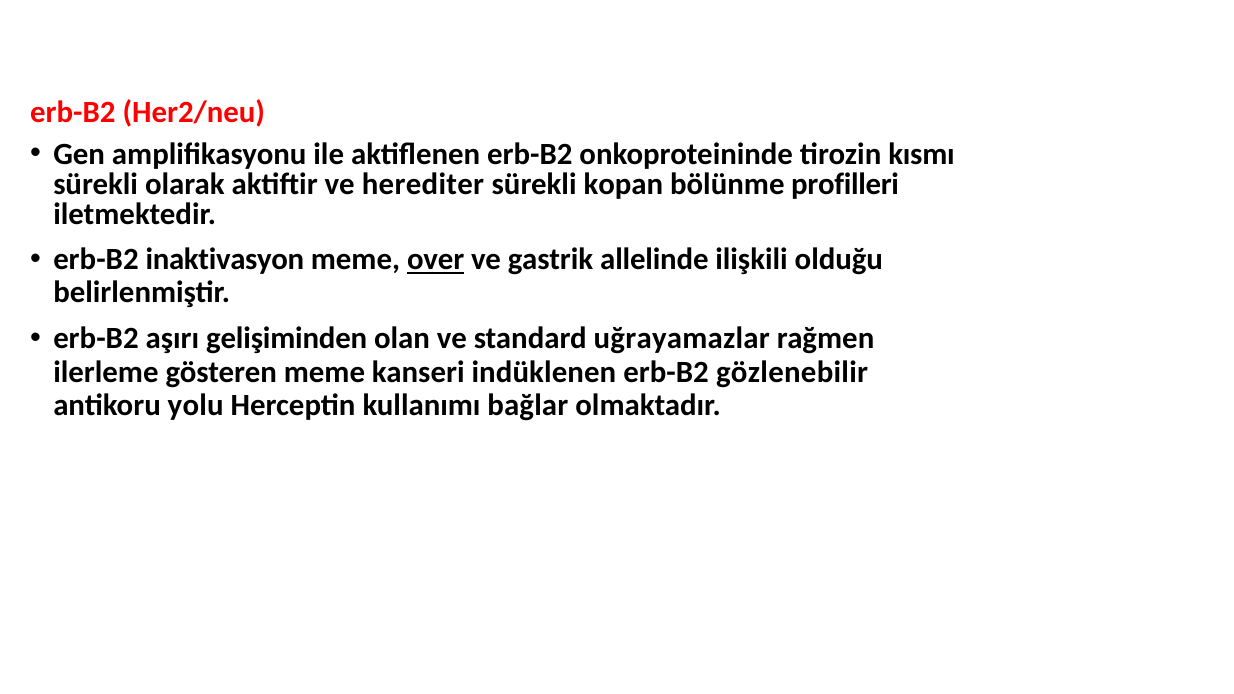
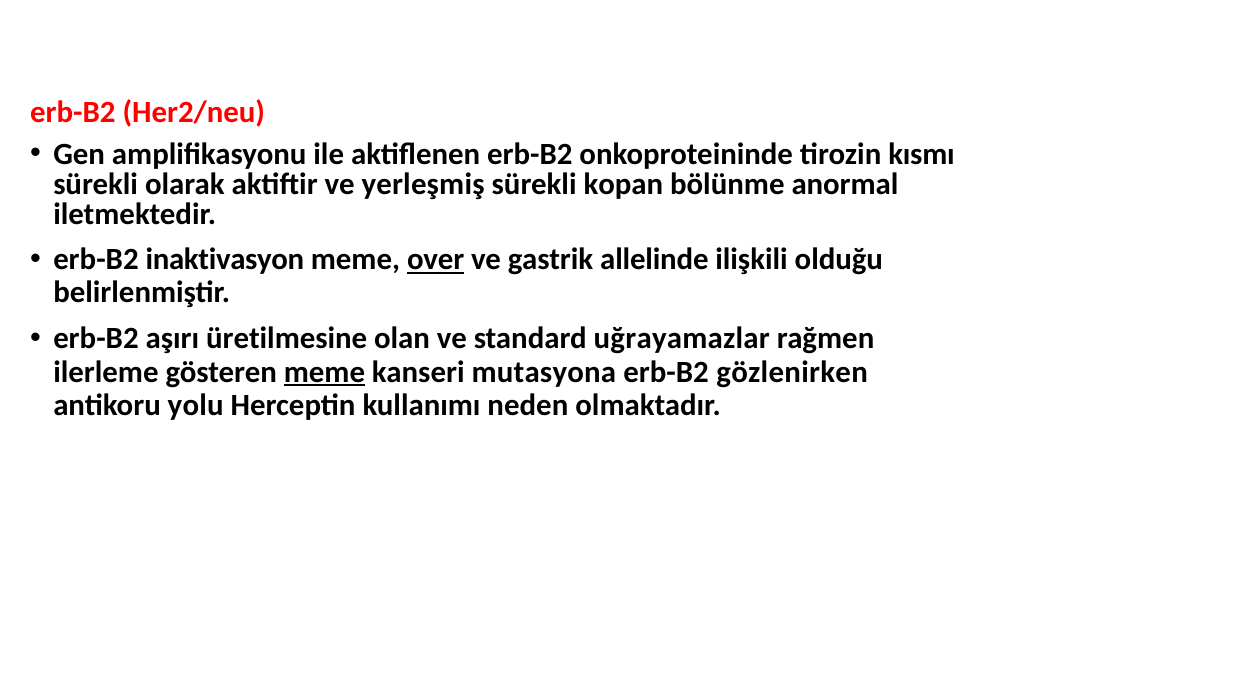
herediter: herediter -> yerleşmiş (423, 184)
profilleri: profilleri -> anormal (845, 184)
gelişiminden: gelişiminden -> üretilmesine (287, 339)
meme underline: none -> present (324, 372)
indüklenen: indüklenen -> mutasyona (544, 372)
gözlenebilir: gözlenebilir -> gözlenirken (792, 372)
bağlar: bağlar -> neden (528, 405)
